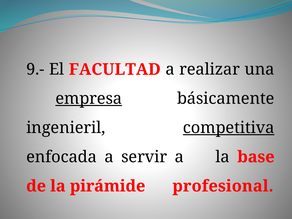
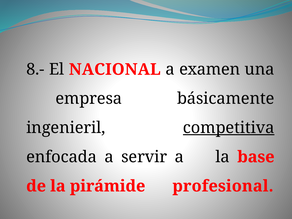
9.-: 9.- -> 8.- (35, 69)
FACULTAD: FACULTAD -> NACIONAL (115, 69)
realizar: realizar -> examen (210, 69)
empresa underline: present -> none (89, 99)
